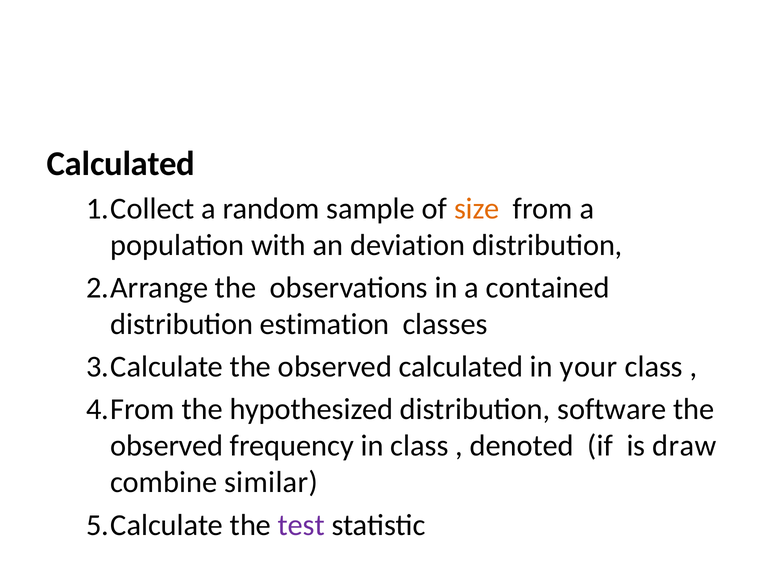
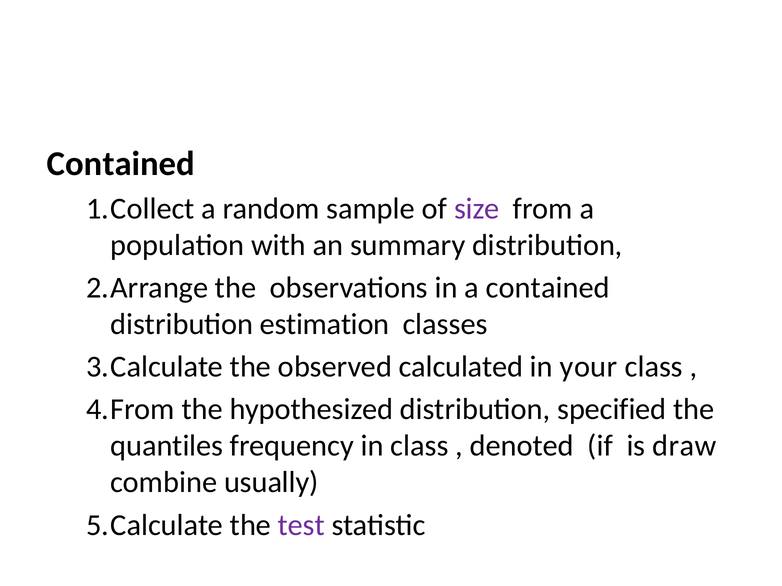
Calculated: Calculated -> Contained (121, 164)
size colour: orange -> purple (477, 209)
deviation: deviation -> summary (408, 245)
software: software -> specified (612, 410)
observed: observed -> quantiles (167, 446)
similar: similar -> usually (271, 483)
